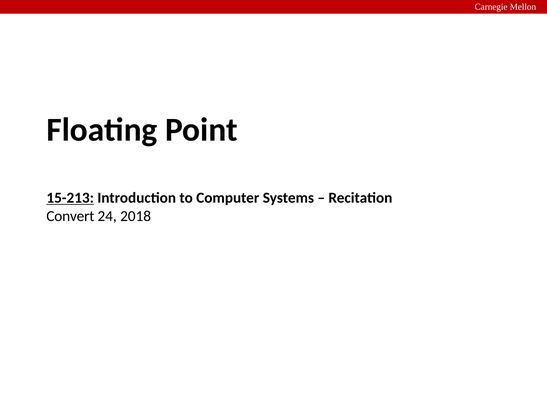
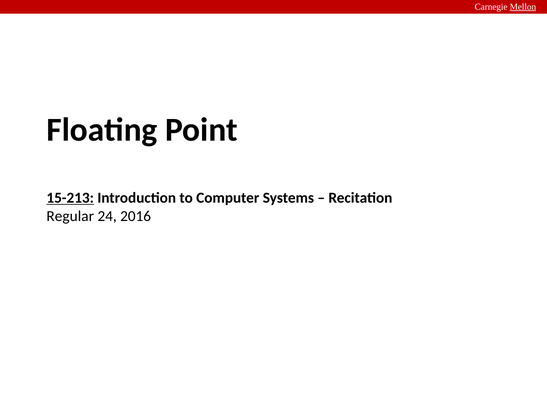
Mellon underline: none -> present (523, 7)
Convert: Convert -> Regular (70, 216)
2018: 2018 -> 2016 (136, 216)
